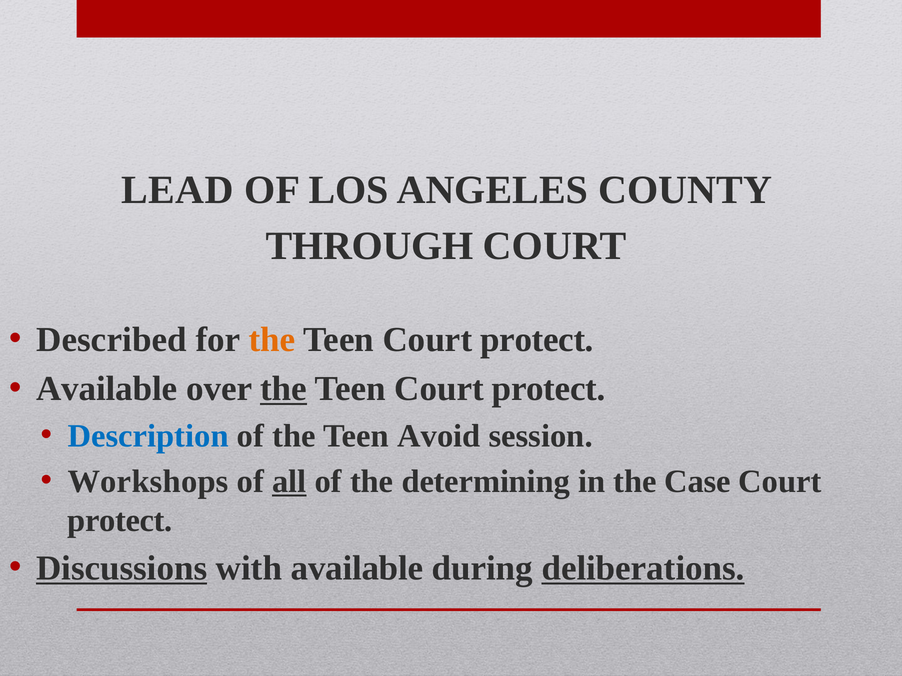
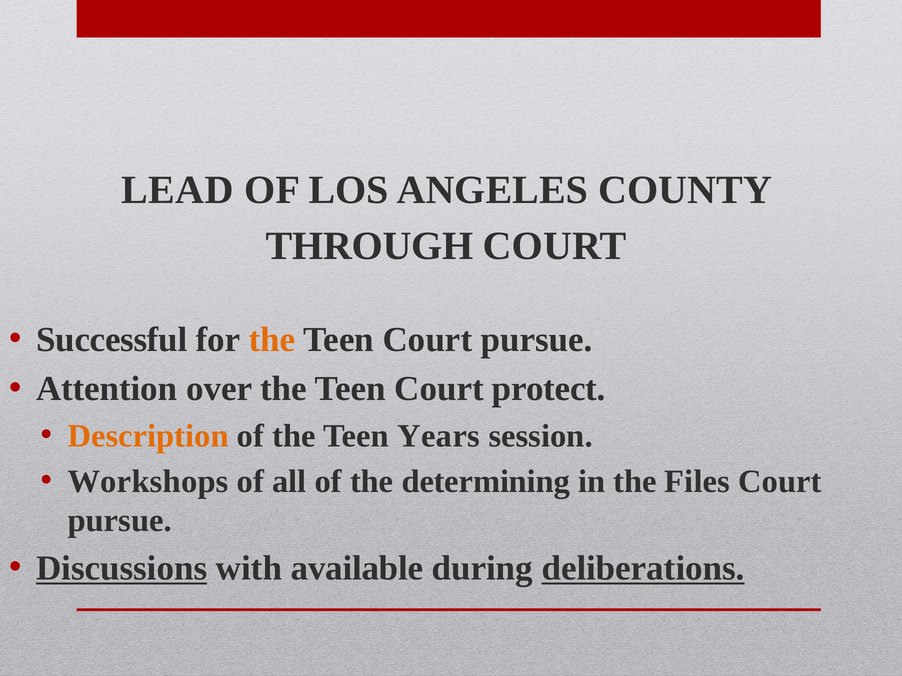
Described: Described -> Successful (112, 340)
protect: protect -> pursue (537, 340)
Available: Available -> Attention (107, 389)
the underline: present -> none (284, 389)
Description colour: blue -> orange (148, 436)
Avoid: Avoid -> Years (439, 436)
all underline: present -> none (289, 482)
Case: Case -> Files (697, 482)
protect: protect -> pursue (120, 521)
